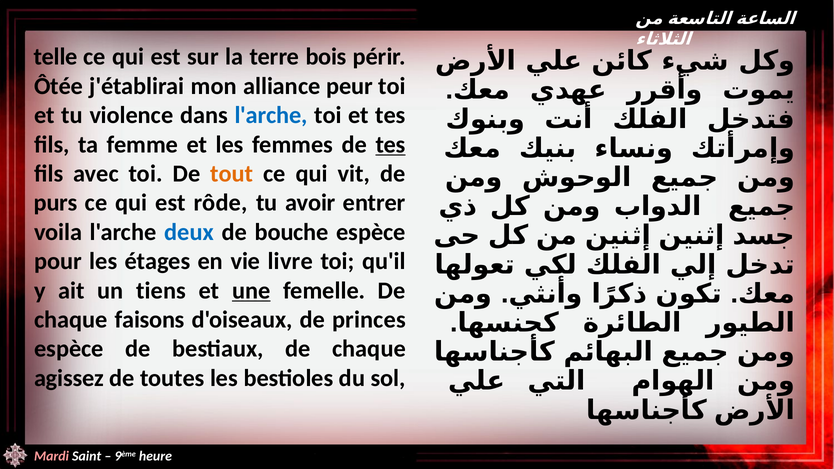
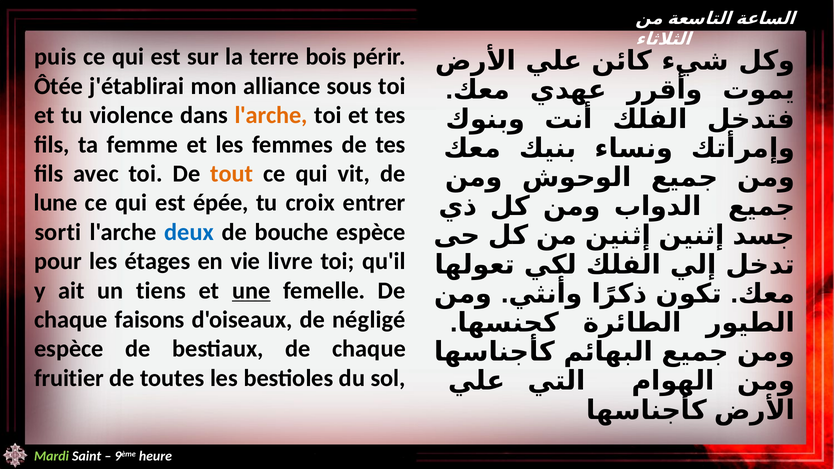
telle: telle -> puis (55, 57)
peur: peur -> sous (349, 86)
l'arche colour: blue -> orange (271, 115)
tes underline: present -> none (391, 145)
purs: purs -> lune (56, 203)
rôde: rôde -> épée (221, 203)
avoir: avoir -> croix (310, 203)
voila: voila -> sorti (58, 232)
princes: princes -> négligé (369, 320)
agissez: agissez -> fruitier (69, 378)
Mardi colour: pink -> light green (52, 456)
